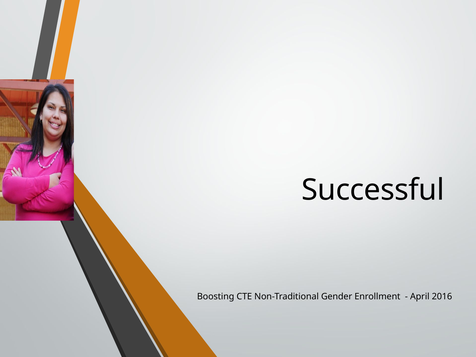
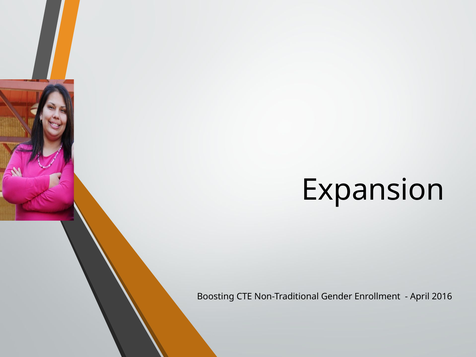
Successful: Successful -> Expansion (373, 190)
